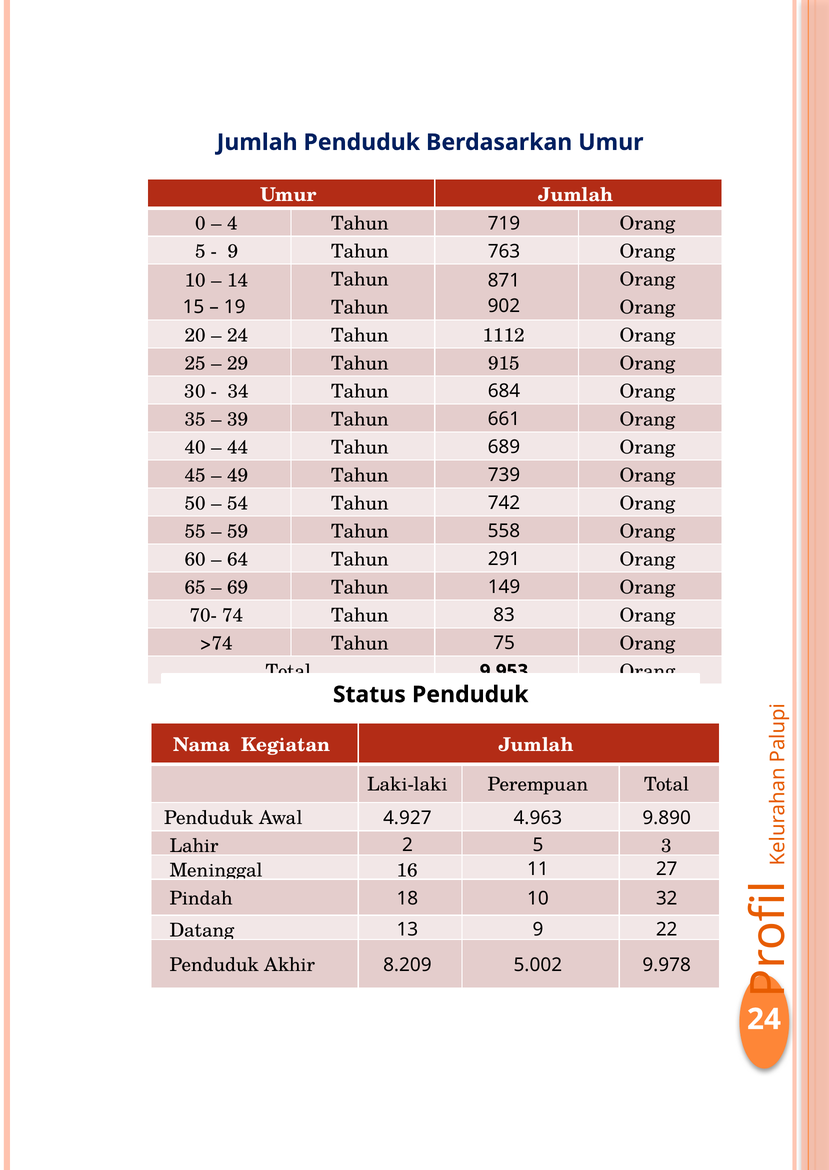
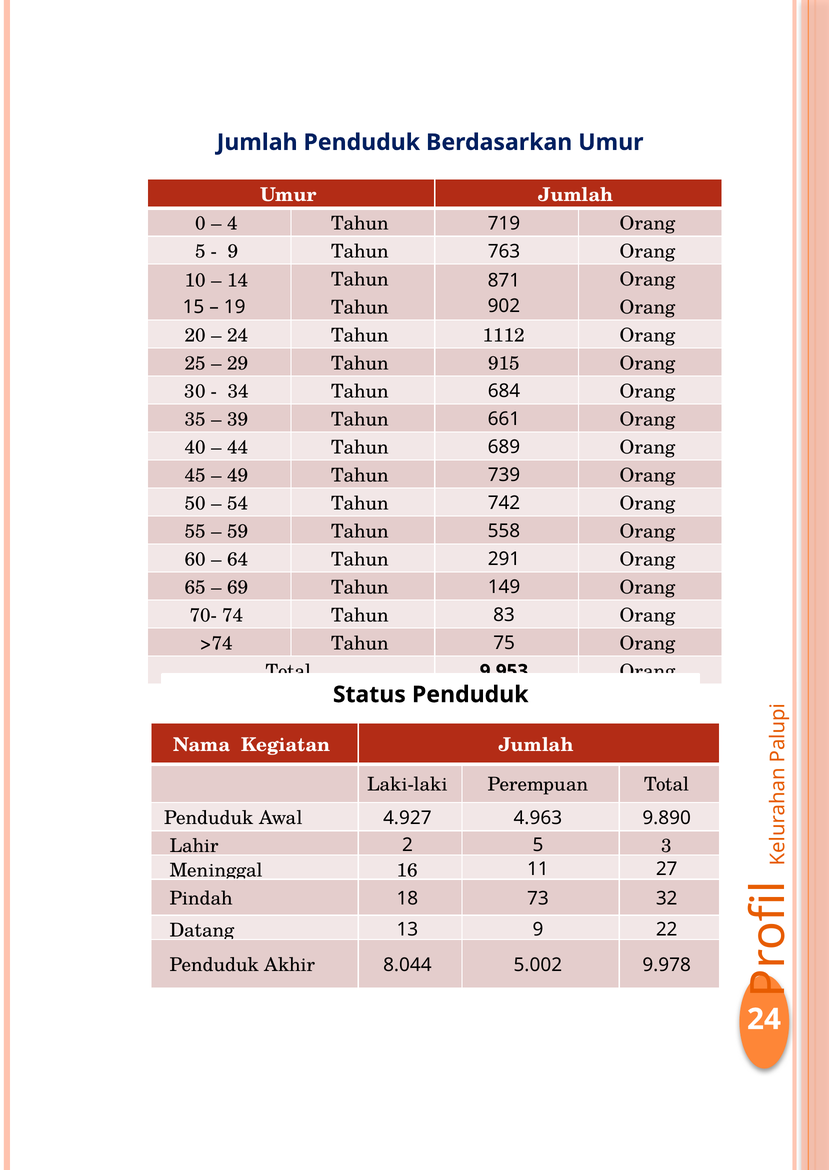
18 10: 10 -> 73 (538, 899)
8.209: 8.209 -> 8.044 (407, 965)
